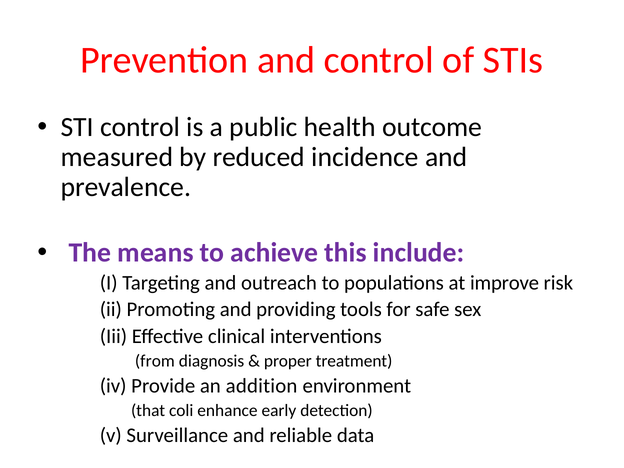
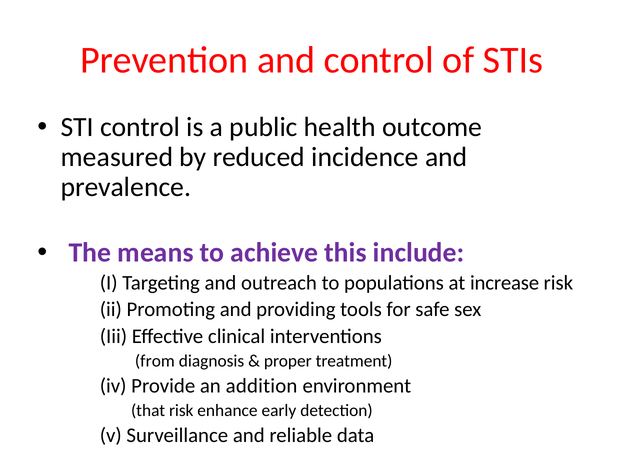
improve: improve -> increase (505, 283)
that coli: coli -> risk (181, 410)
